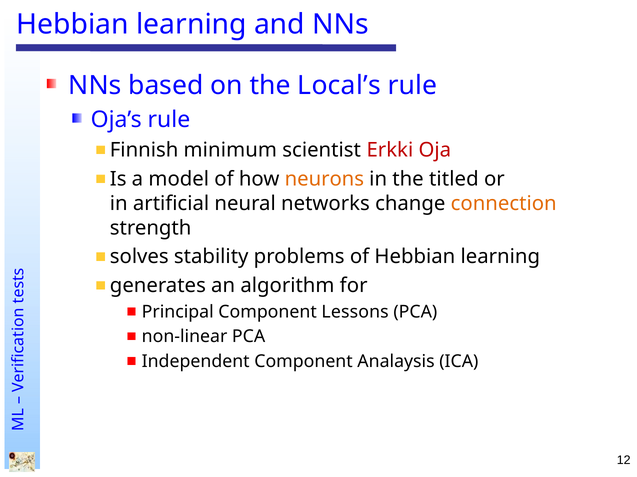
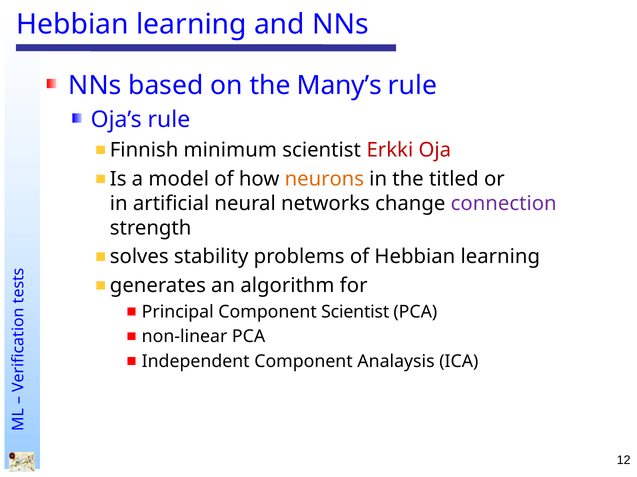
Local’s: Local’s -> Many’s (339, 86)
connection colour: orange -> purple (504, 204)
Component Lessons: Lessons -> Scientist (355, 312)
